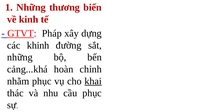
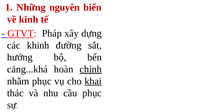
thương: thương -> nguyên (65, 7)
những: những -> hướng (20, 57)
chỉnh underline: none -> present (91, 69)
